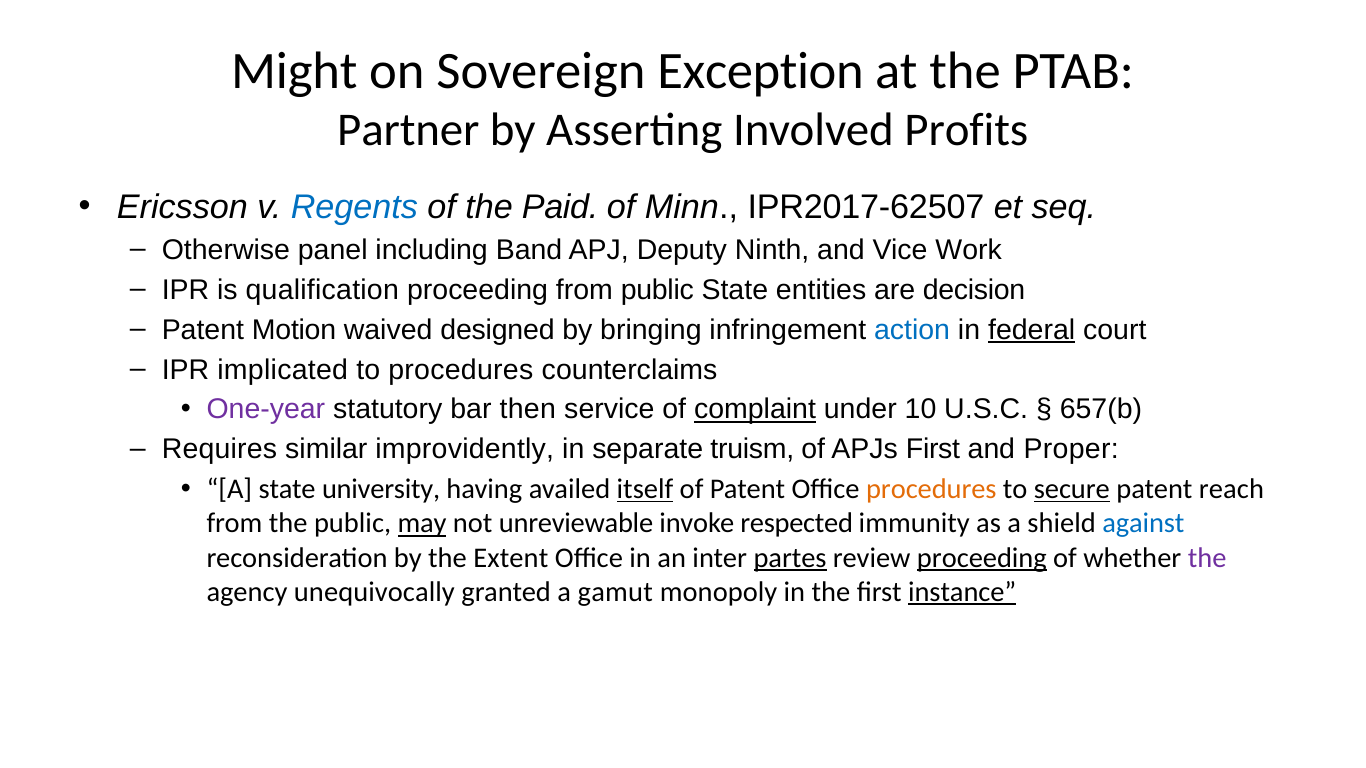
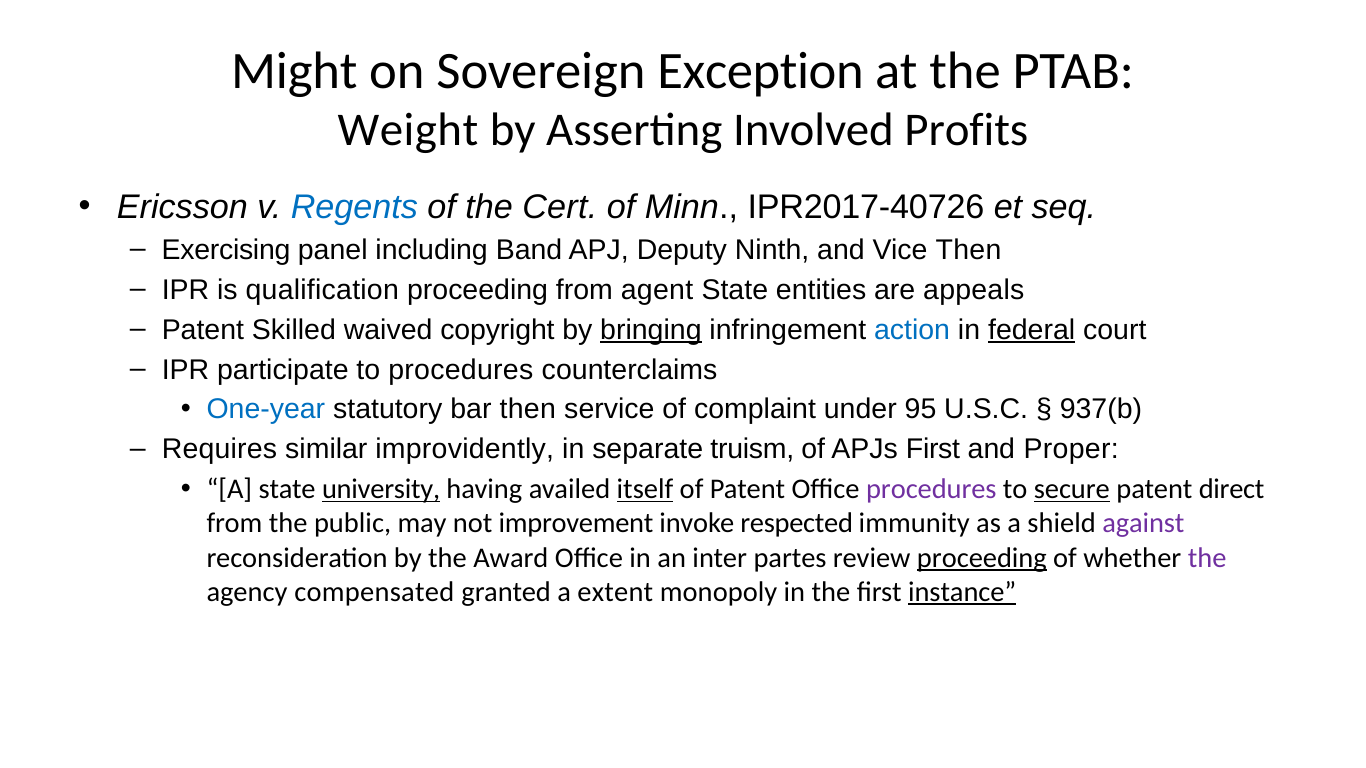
Partner: Partner -> Weight (408, 130)
Paid: Paid -> Cert (560, 207)
IPR2017-62507: IPR2017-62507 -> IPR2017-40726 (866, 207)
Otherwise: Otherwise -> Exercising (226, 250)
Vice Work: Work -> Then (969, 250)
from public: public -> agent (657, 290)
decision: decision -> appeals (974, 290)
Motion: Motion -> Skilled (294, 330)
designed: designed -> copyright (497, 330)
bringing underline: none -> present (651, 330)
implicated: implicated -> participate (283, 370)
One-year colour: purple -> blue (266, 410)
complaint underline: present -> none (755, 410)
10: 10 -> 95 (921, 410)
657(b: 657(b -> 937(b (1101, 410)
university underline: none -> present (381, 490)
procedures colour: orange -> purple (931, 490)
reach: reach -> direct (1232, 490)
may underline: present -> none (422, 524)
unreviewable: unreviewable -> improvement (576, 524)
against colour: blue -> purple (1143, 524)
Extent: Extent -> Award (511, 558)
partes underline: present -> none (790, 558)
unequivocally: unequivocally -> compensated (374, 592)
gamut: gamut -> extent (615, 592)
